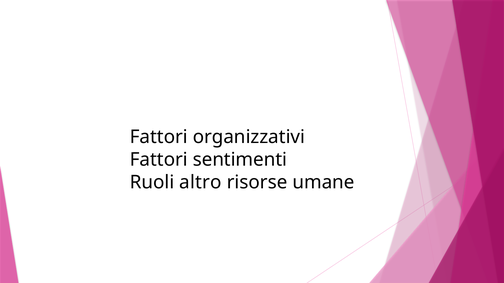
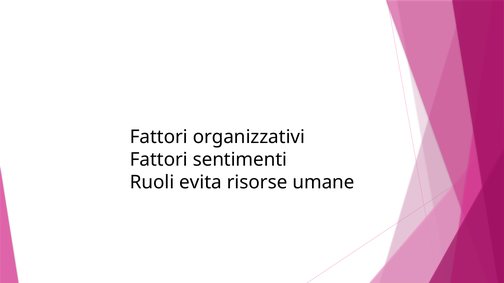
altro: altro -> evita (201, 183)
